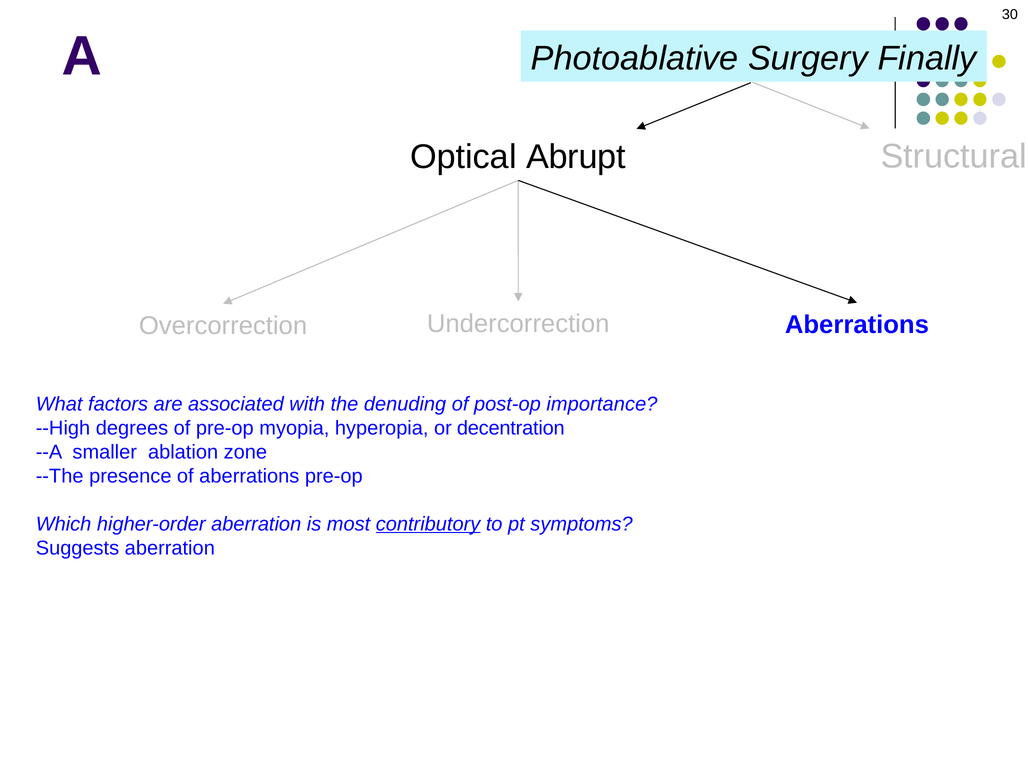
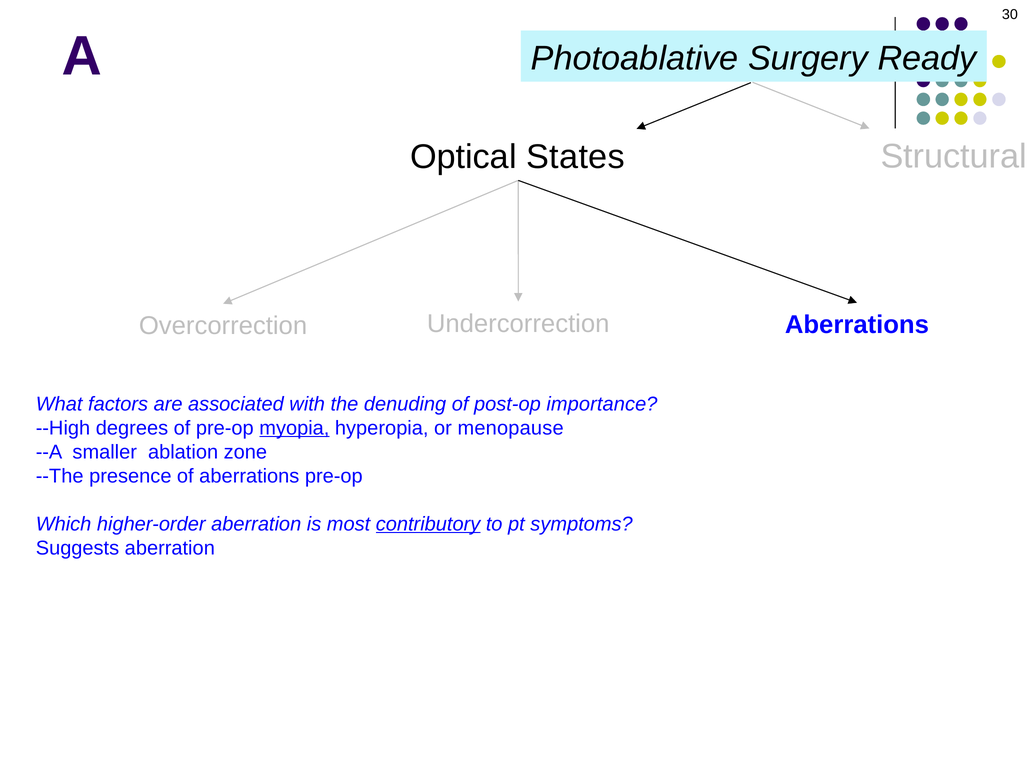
Finally: Finally -> Ready (927, 59)
Abrupt: Abrupt -> States (576, 157)
myopia underline: none -> present (294, 428)
decentration: decentration -> menopause (511, 428)
